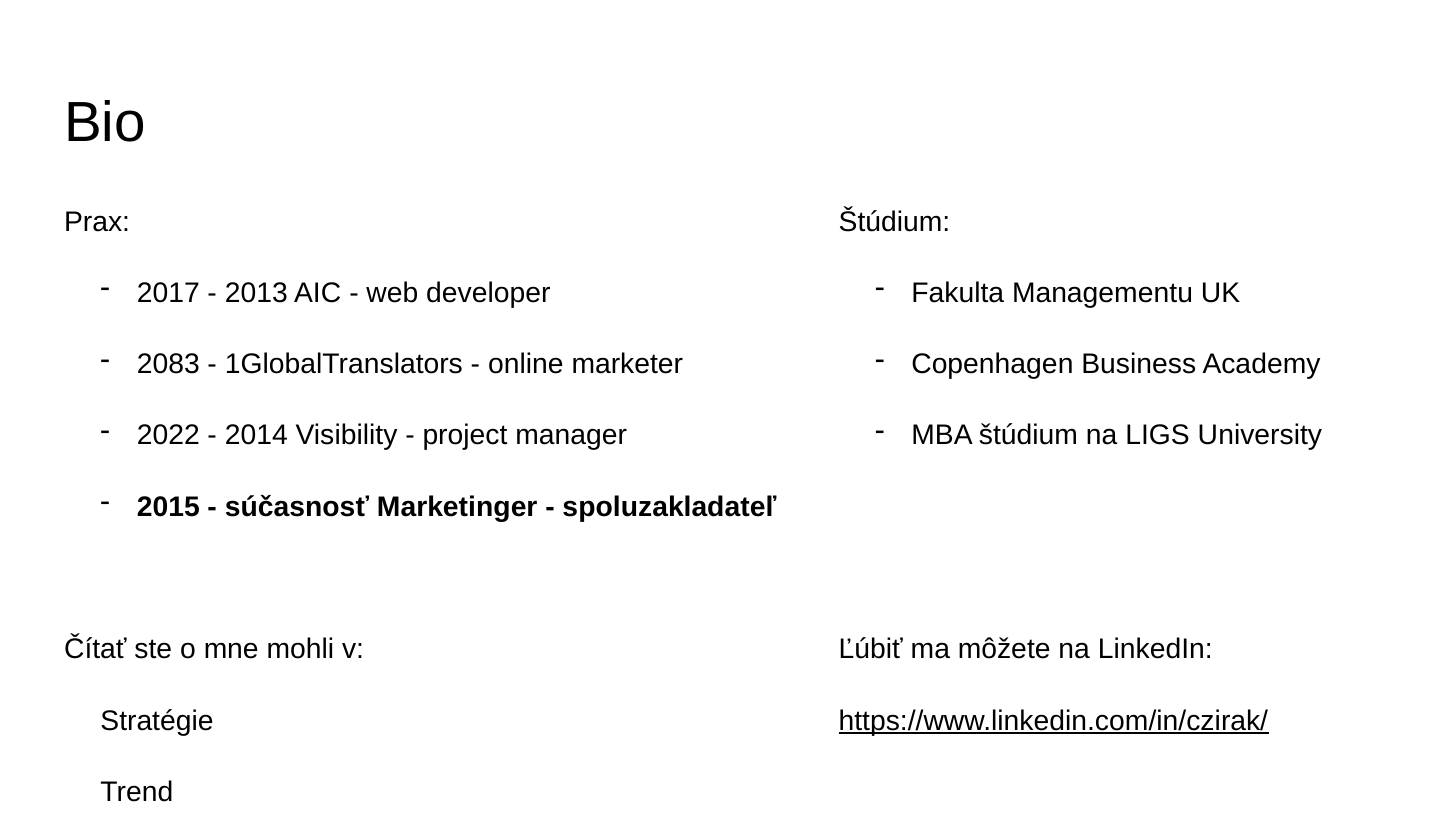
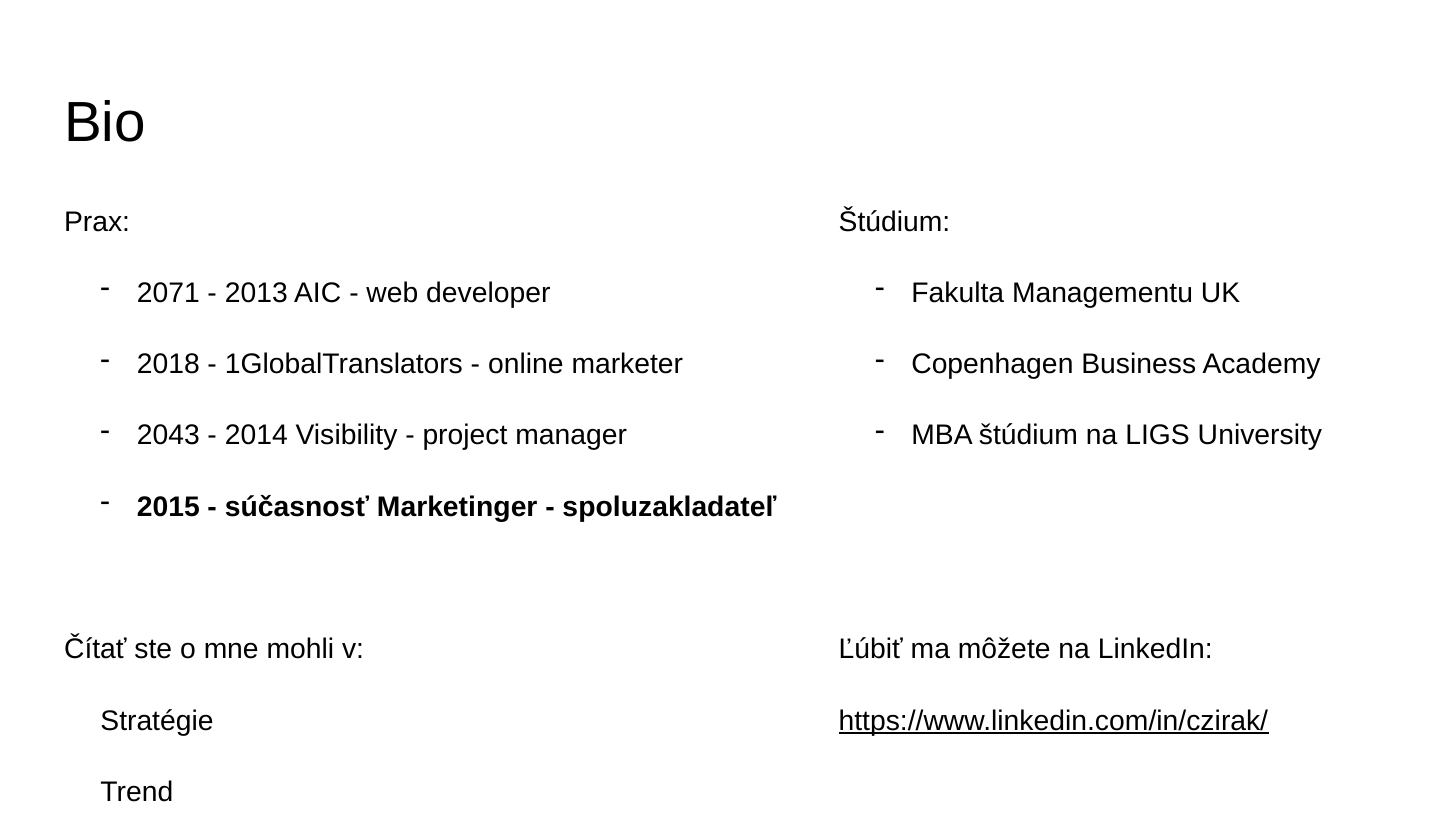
2017: 2017 -> 2071 (168, 293)
2083: 2083 -> 2018 (168, 364)
2022: 2022 -> 2043 (168, 436)
